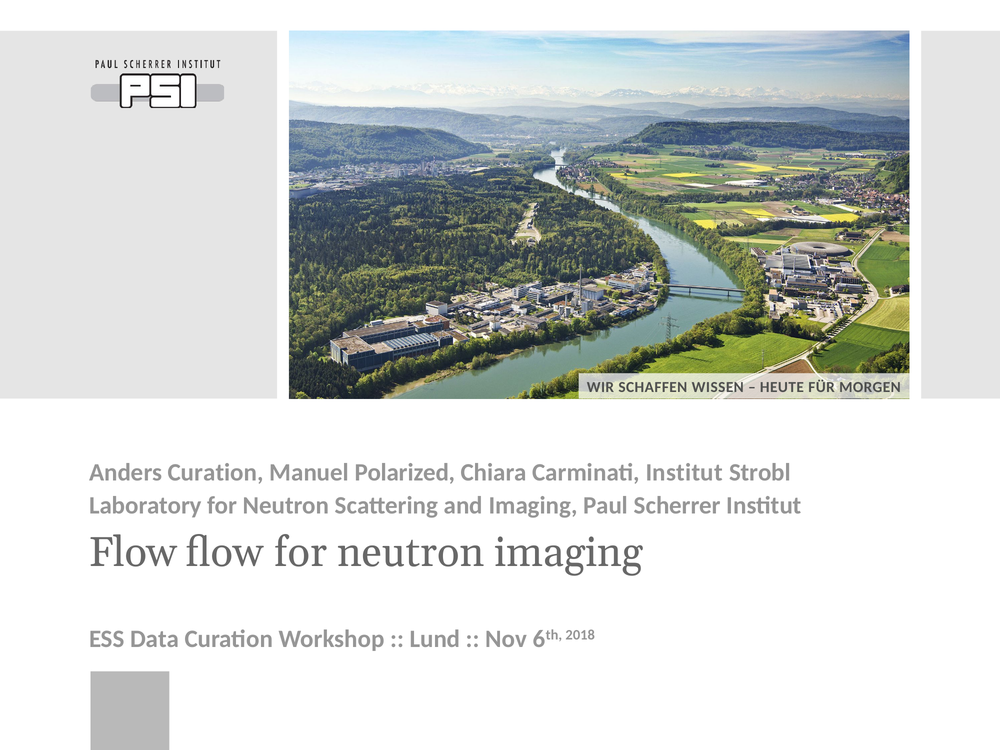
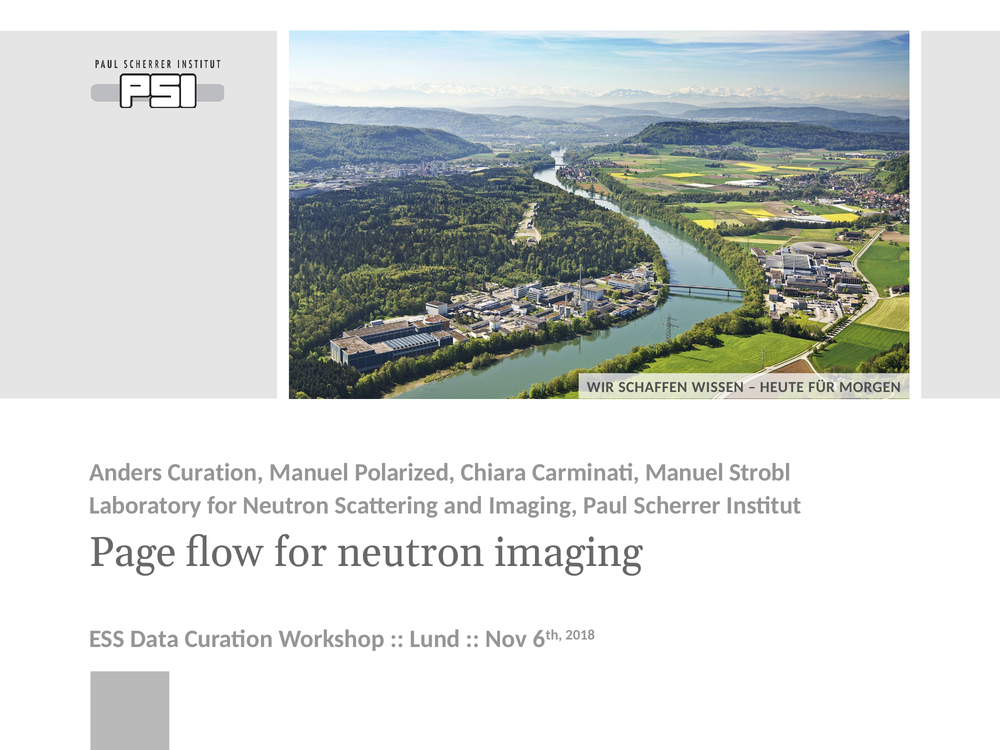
Carminati Institut: Institut -> Manuel (684, 472)
Flow: Flow -> Page (133, 553)
